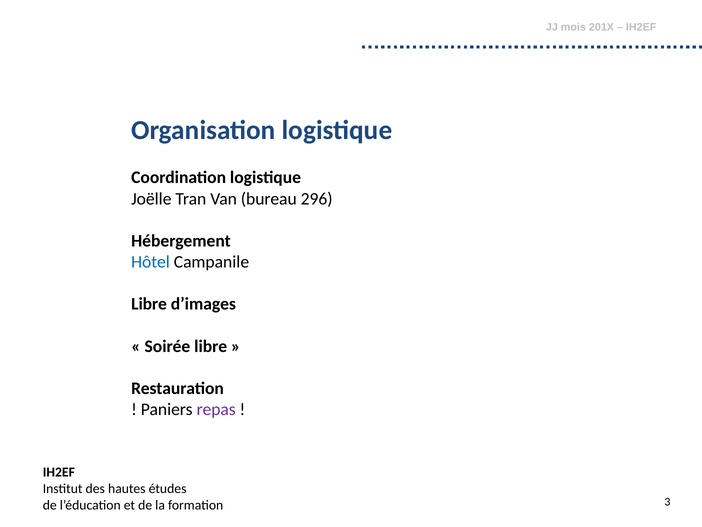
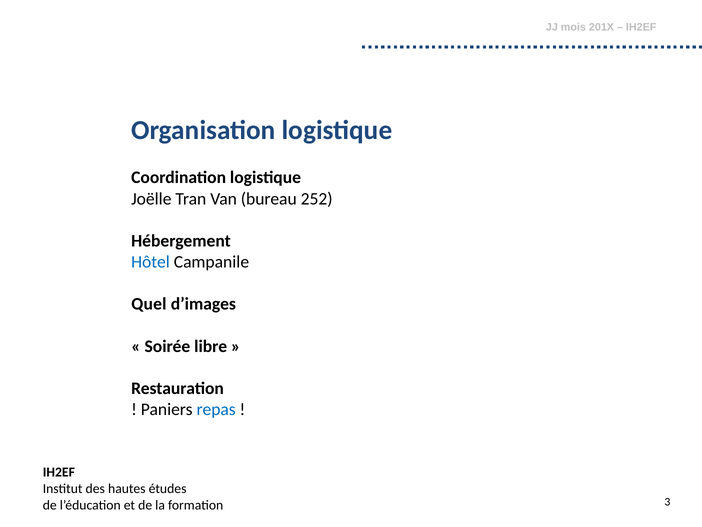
296: 296 -> 252 (317, 199)
Libre: Libre -> Quel (149, 304)
repas colour: purple -> blue (216, 409)
